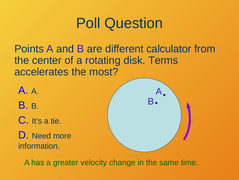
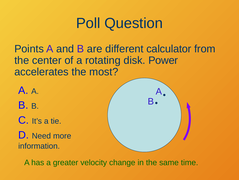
Terms: Terms -> Power (163, 60)
